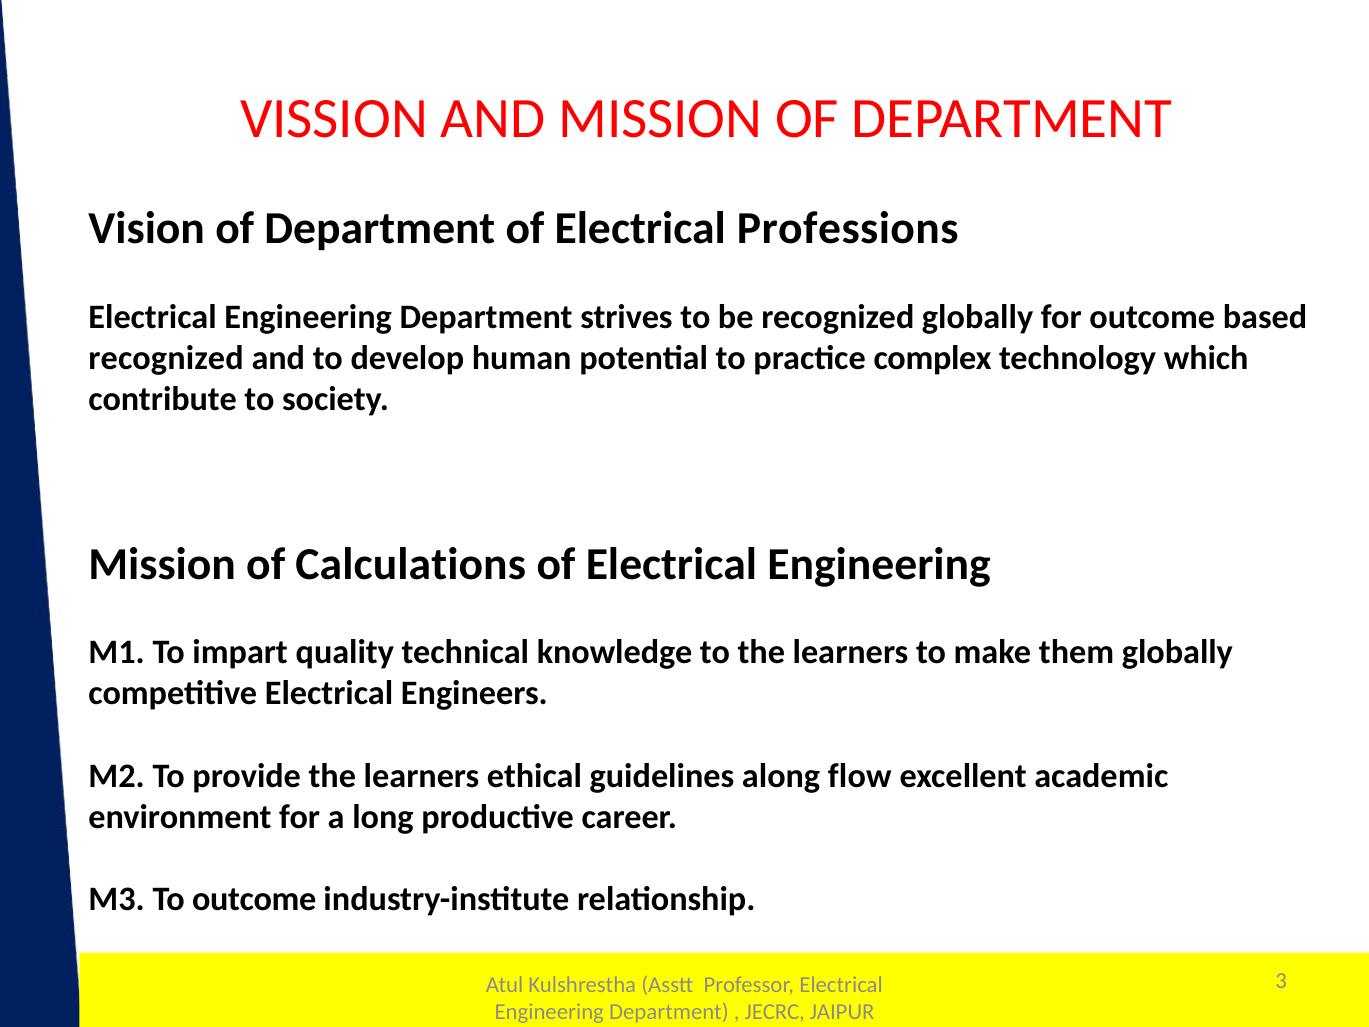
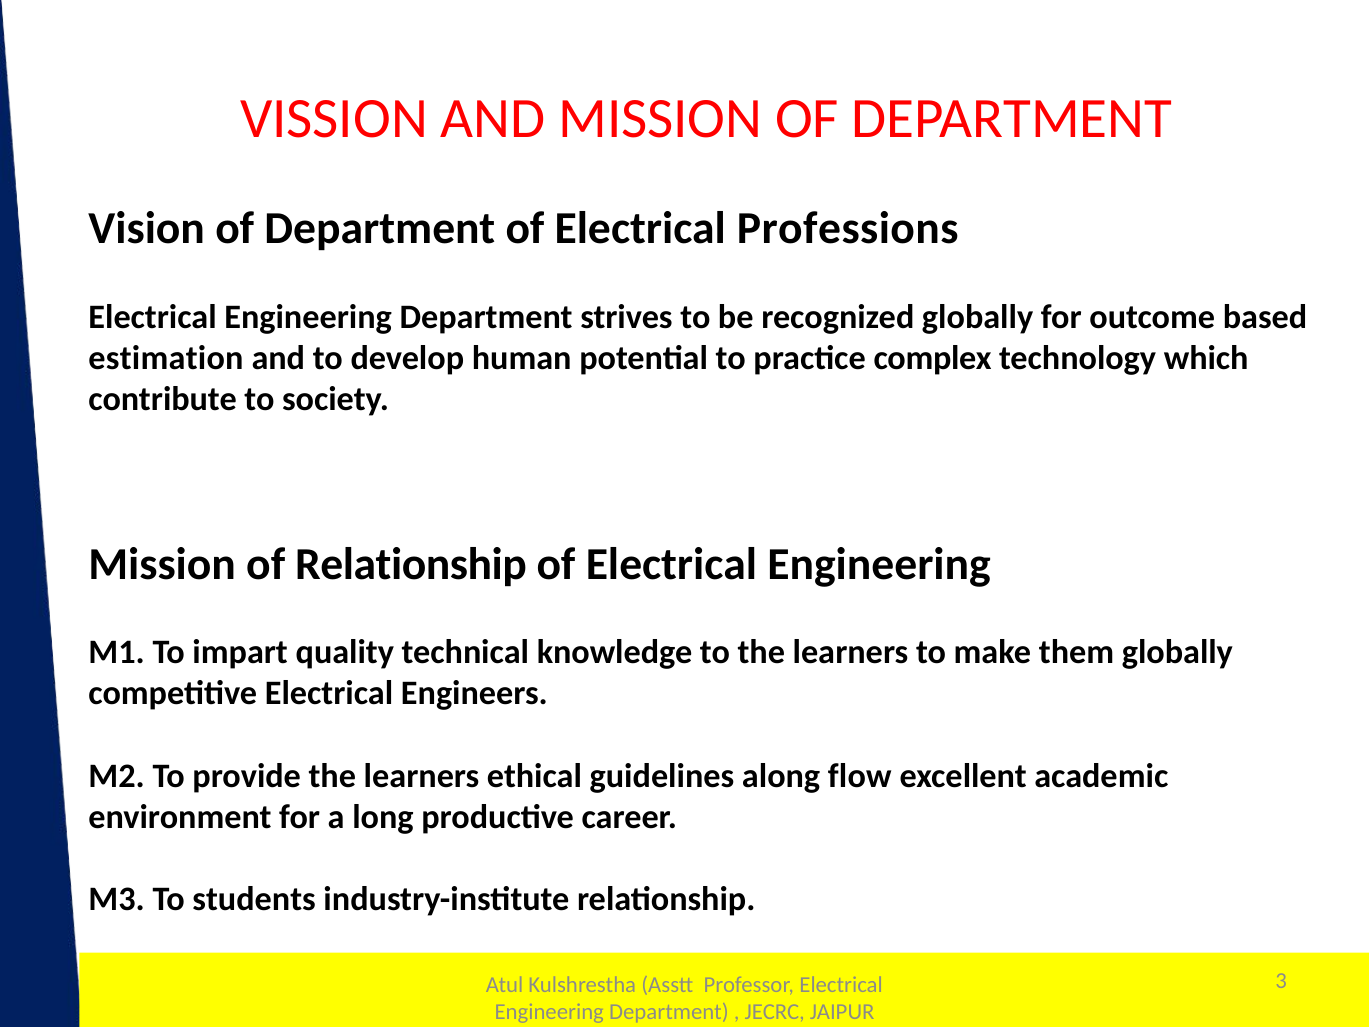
recognized: recognized -> estimation (166, 358)
of Calculations: Calculations -> Relationship (411, 564)
To outcome: outcome -> students (254, 899)
